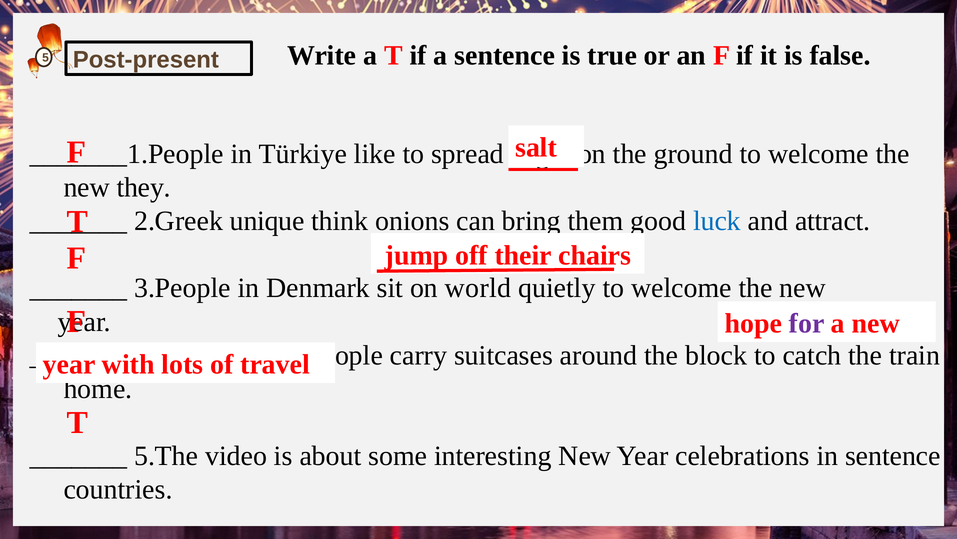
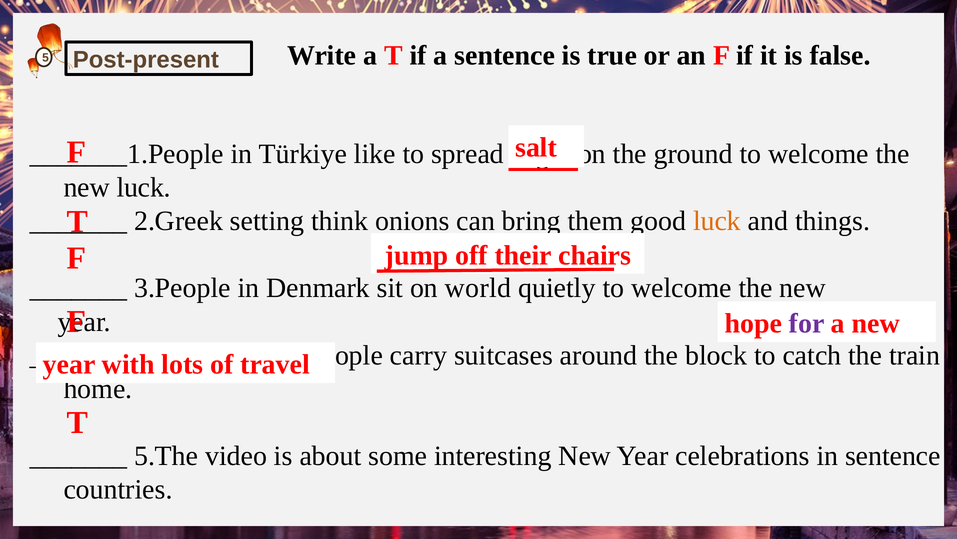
new they: they -> luck (144, 187)
unique: unique -> setting (267, 221)
luck colour: blue -> orange (717, 221)
attract: attract -> things (833, 221)
